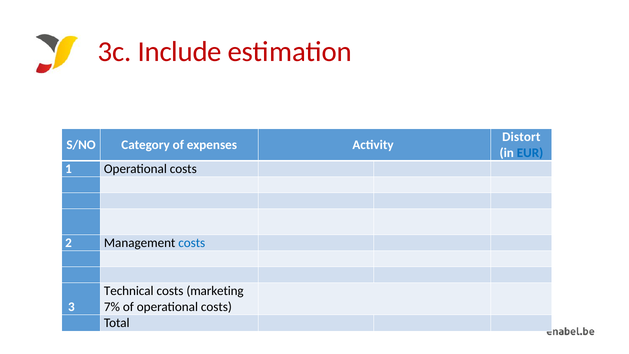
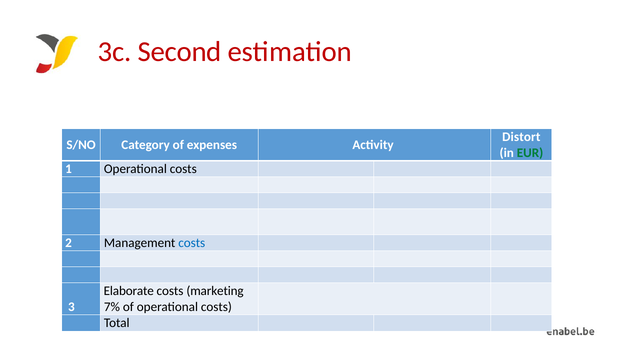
Include: Include -> Second (180, 52)
EUR colour: blue -> green (530, 153)
Technical: Technical -> Elaborate (129, 291)
